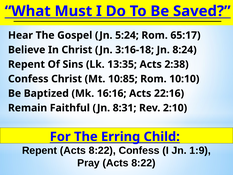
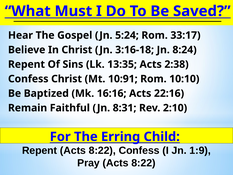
65:17: 65:17 -> 33:17 (185, 35)
10:85: 10:85 -> 10:91 (123, 79)
